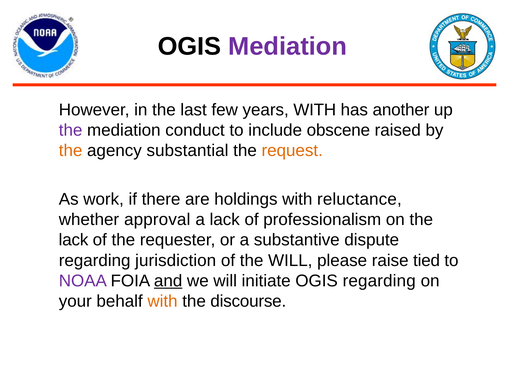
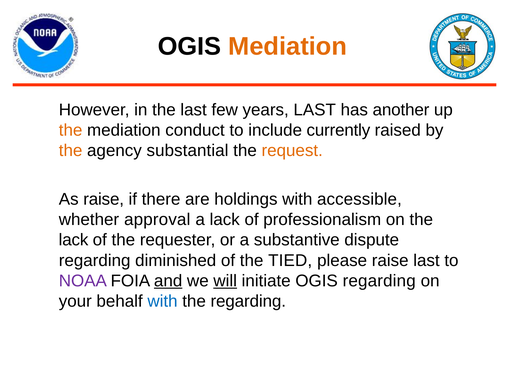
Mediation colour: purple -> orange (288, 46)
years WITH: WITH -> LAST (315, 110)
the colour: purple -> orange (71, 130)
obscene: obscene -> currently (338, 130)
As work: work -> raise (104, 199)
reluctance: reluctance -> accessible (359, 199)
jurisdiction: jurisdiction -> diminished (176, 260)
the WILL: WILL -> TIED (290, 260)
raise tied: tied -> last (426, 260)
will underline: none -> present (225, 281)
with colour: orange -> blue (162, 301)
the discourse: discourse -> regarding (248, 301)
